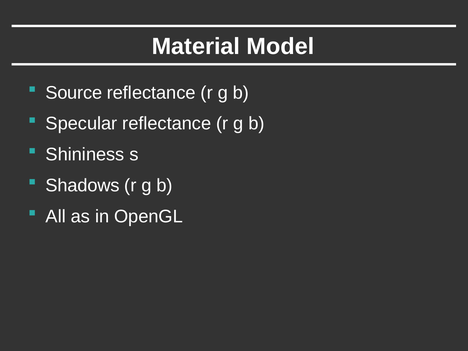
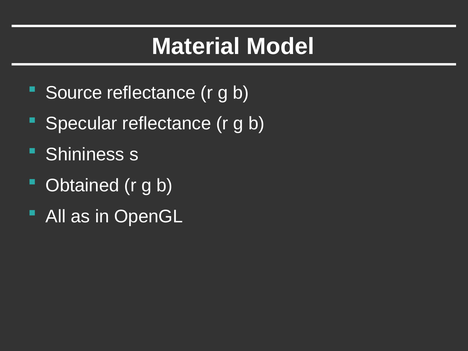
Shadows: Shadows -> Obtained (82, 186)
